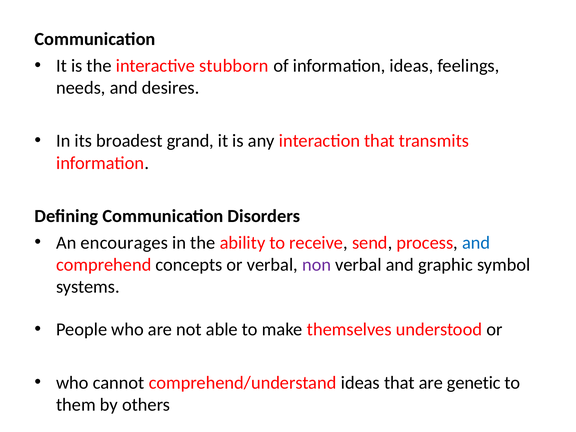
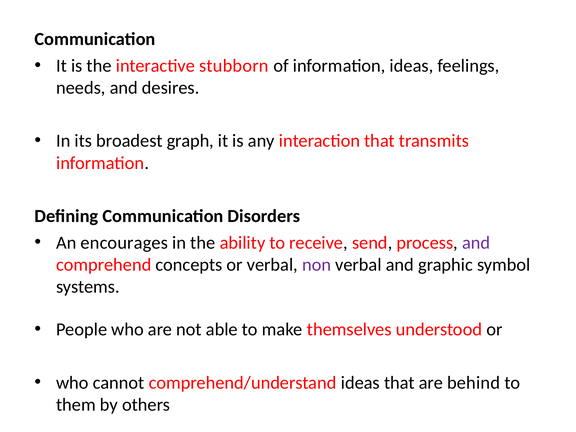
grand: grand -> graph (190, 141)
and colour: blue -> purple (476, 243)
genetic: genetic -> behind (474, 383)
